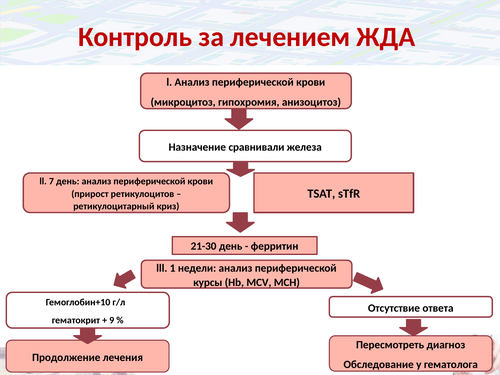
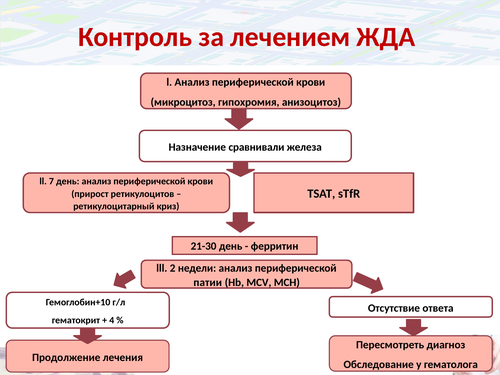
1: 1 -> 2 (173, 268)
курсы: курсы -> патии (208, 283)
9: 9 -> 4 (112, 320)
